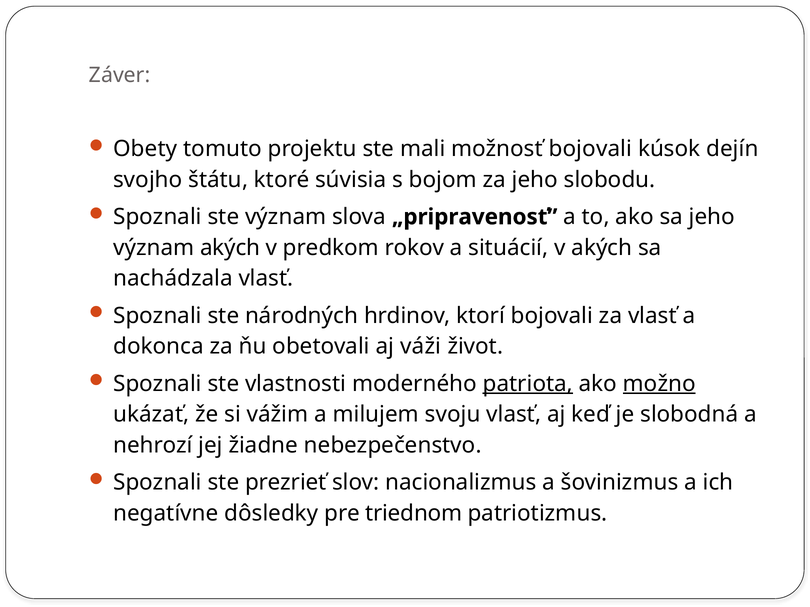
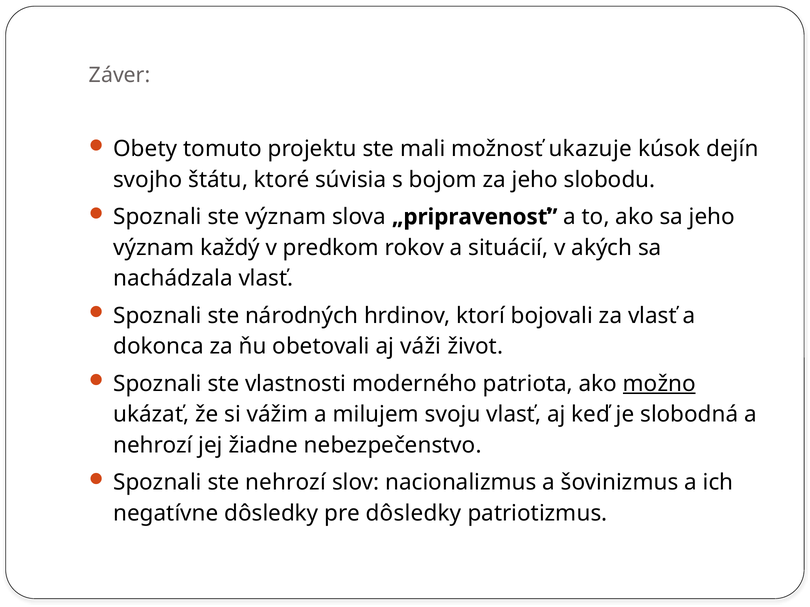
možnosť bojovali: bojovali -> ukazuje (590, 149)
význam akých: akých -> každý (230, 248)
patriota underline: present -> none (528, 384)
ste prezrieť: prezrieť -> nehrozí (286, 483)
pre triednom: triednom -> dôsledky (414, 514)
